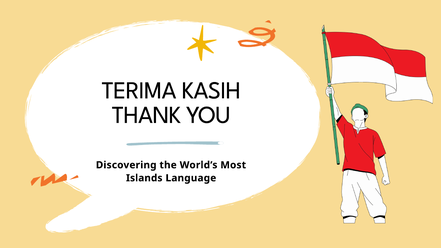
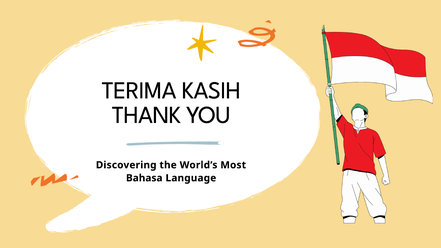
Islands: Islands -> Bahasa (144, 178)
